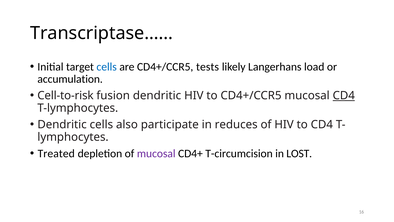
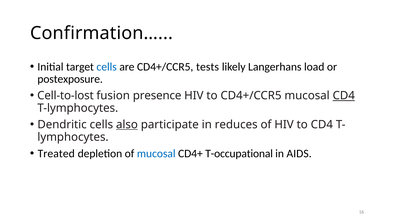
Transcriptase…: Transcriptase… -> Confirmation… (101, 33)
accumulation: accumulation -> postexposure (70, 79)
Cell-to-risk: Cell-to-risk -> Cell-to-lost (65, 95)
fusion dendritic: dendritic -> presence (157, 95)
also underline: none -> present (127, 124)
mucosal colour: purple -> blue (156, 153)
T-circumcision: T-circumcision -> T-occupational (239, 153)
LOST: LOST -> AIDS (299, 153)
